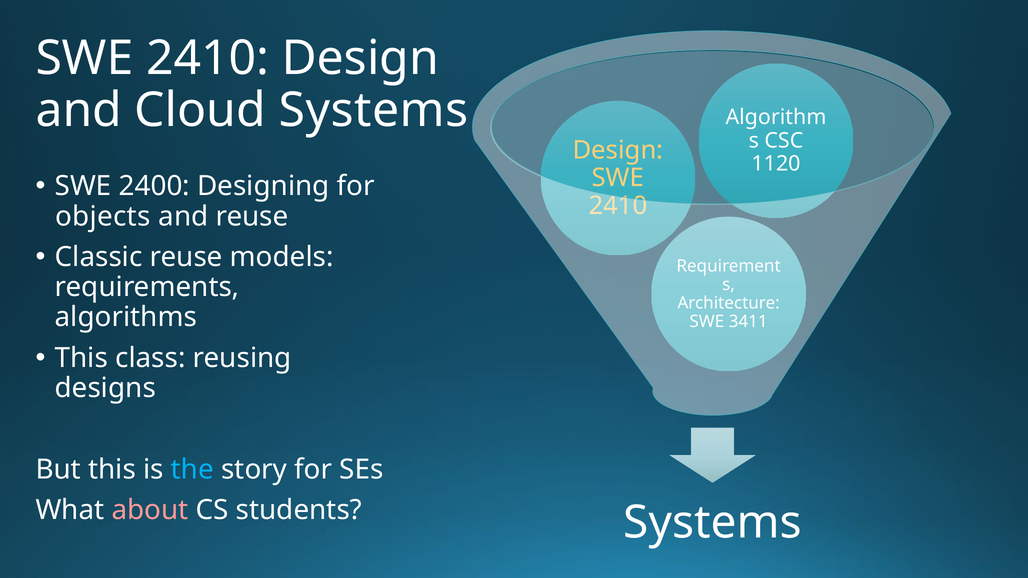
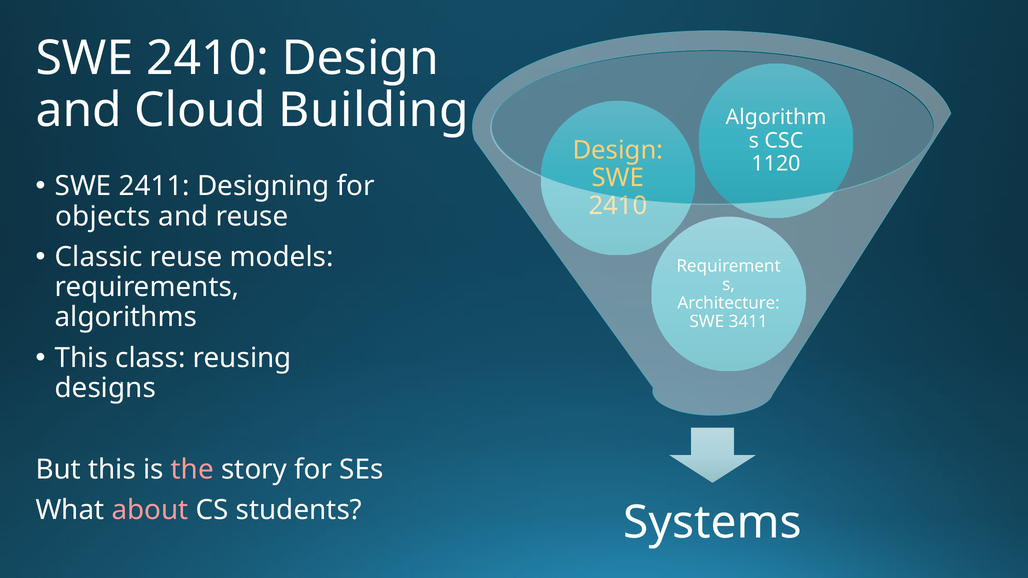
Cloud Systems: Systems -> Building (374, 110)
2400: 2400 -> 2411 (154, 186)
the colour: light blue -> pink (192, 470)
